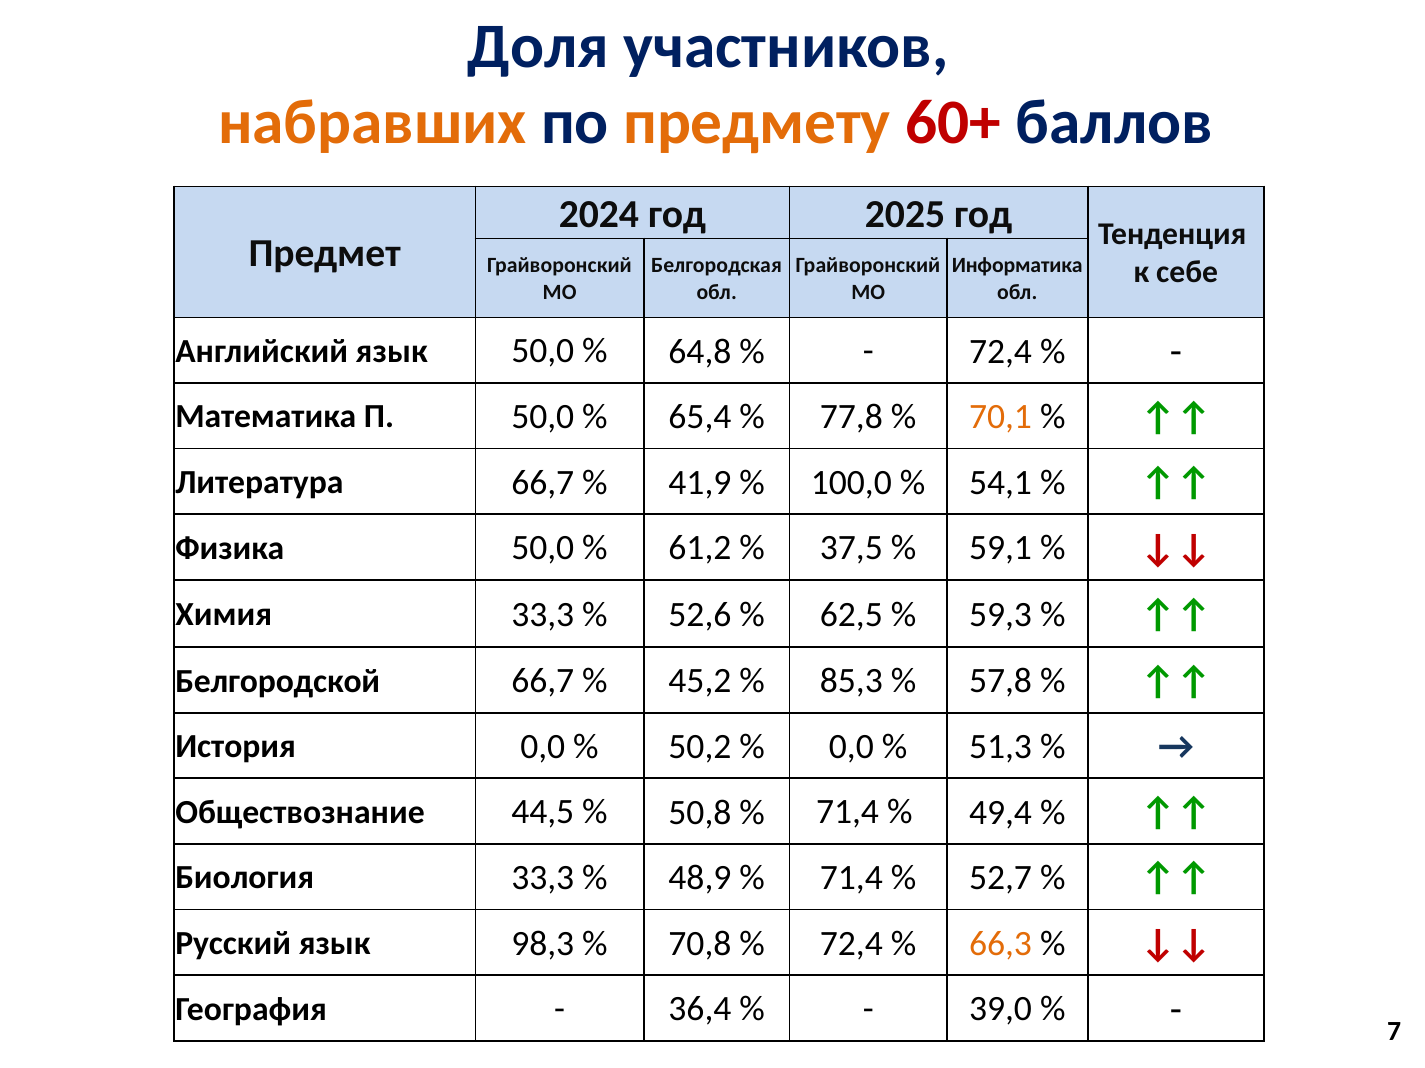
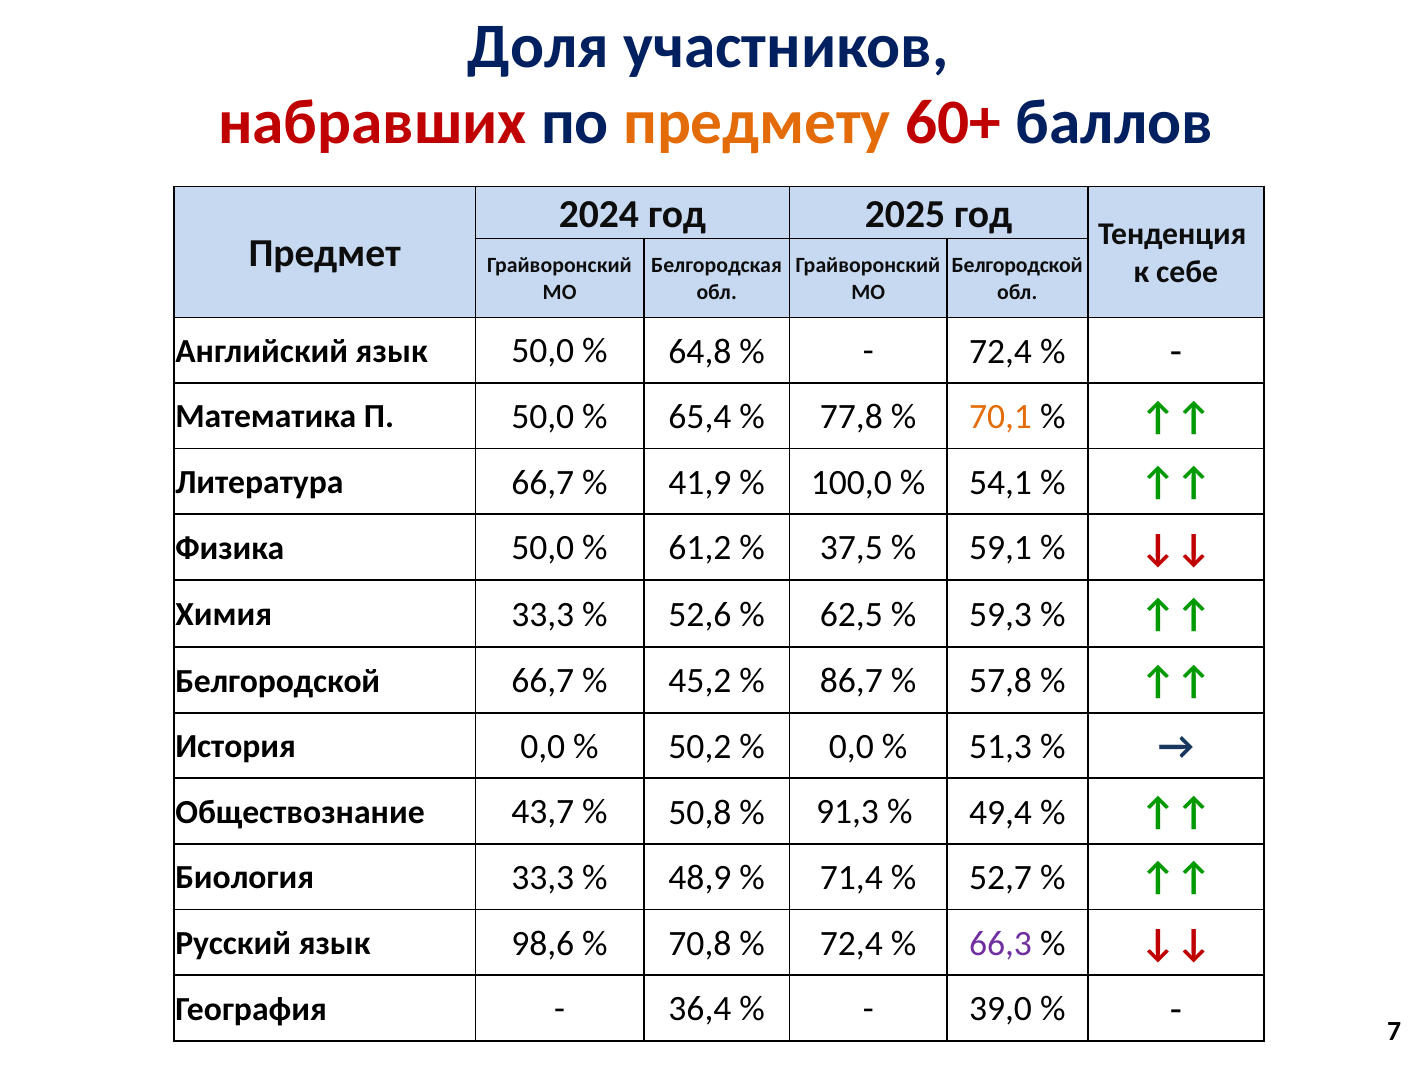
набравших colour: orange -> red (373, 122)
Информатика: Информатика -> Белгородской (1017, 266)
85,3: 85,3 -> 86,7 (851, 681)
44,5: 44,5 -> 43,7 (543, 813)
71,4: 71,4 -> 91,3 (847, 813)
98,3: 98,3 -> 98,6 (543, 944)
66,3 colour: orange -> purple (1000, 944)
